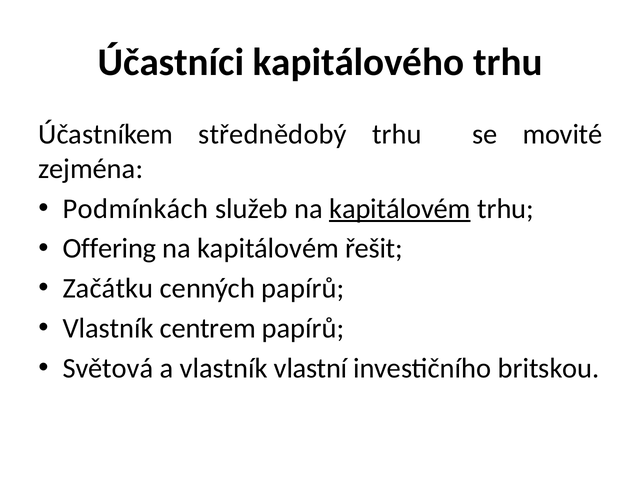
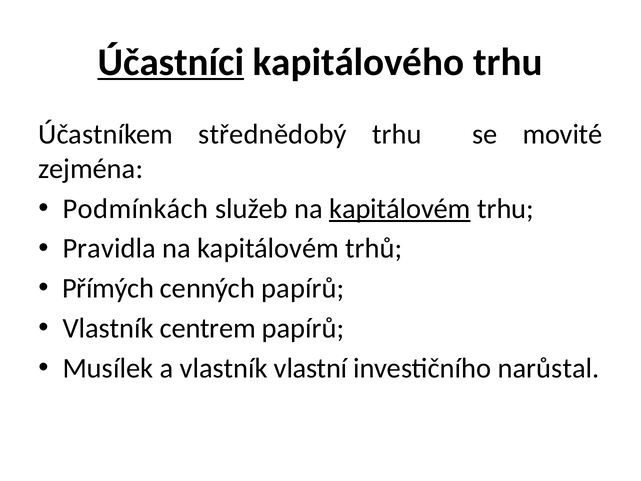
Účastníci underline: none -> present (171, 62)
Offering: Offering -> Pravidla (109, 248)
řešit: řešit -> trhů (374, 248)
Začátku: Začátku -> Přímých (108, 288)
Světová: Světová -> Musílek (108, 368)
britskou: britskou -> narůstal (549, 368)
